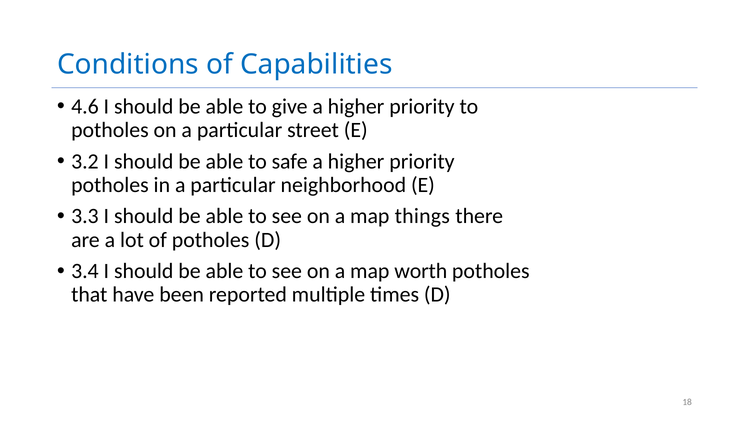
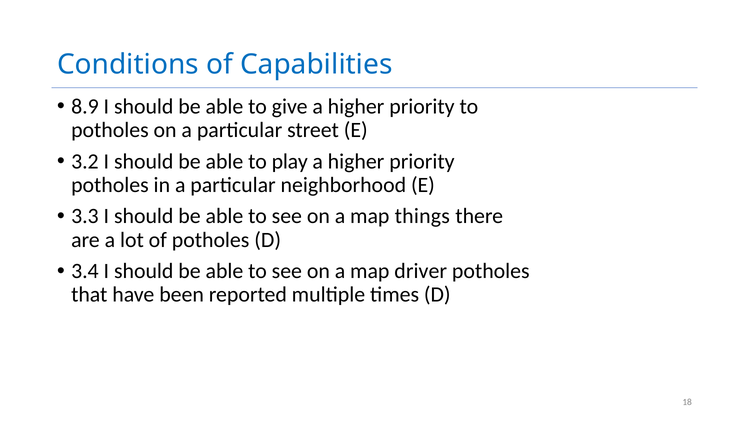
4.6: 4.6 -> 8.9 (85, 107)
safe: safe -> play (290, 162)
worth: worth -> driver (421, 271)
